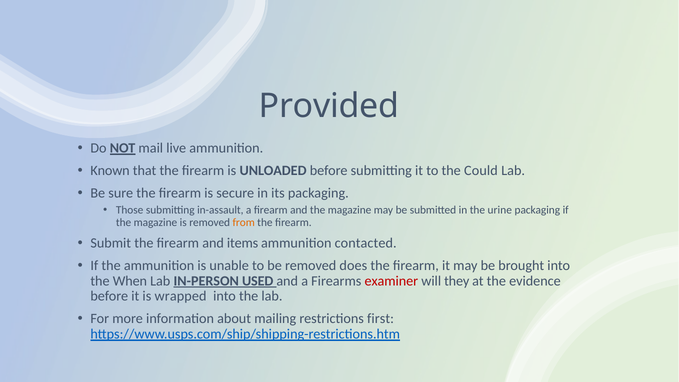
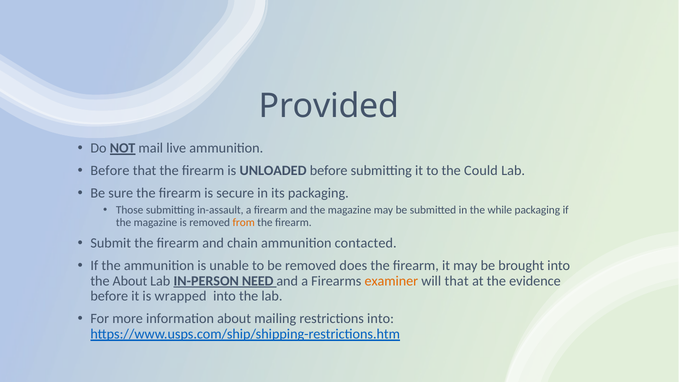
Known: Known -> Before (110, 171)
urine: urine -> while (500, 210)
items: items -> chain (243, 243)
the When: When -> About (130, 281)
USED: USED -> NEED (258, 281)
examiner colour: red -> orange (391, 281)
will they: they -> that (457, 281)
restrictions first: first -> into (381, 319)
